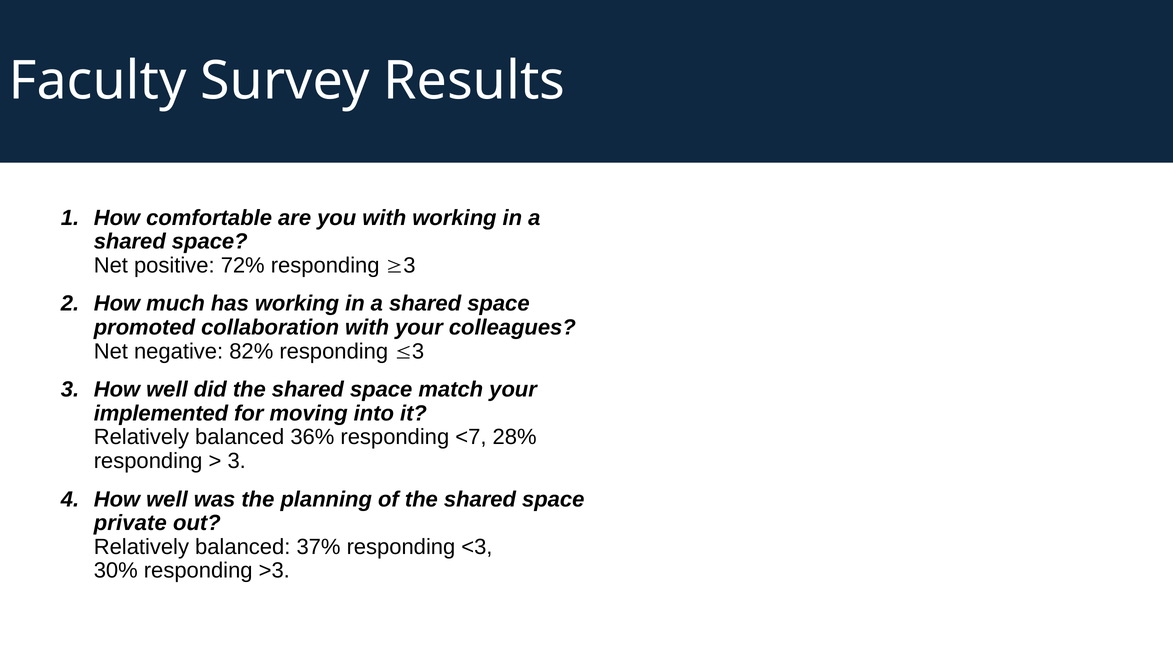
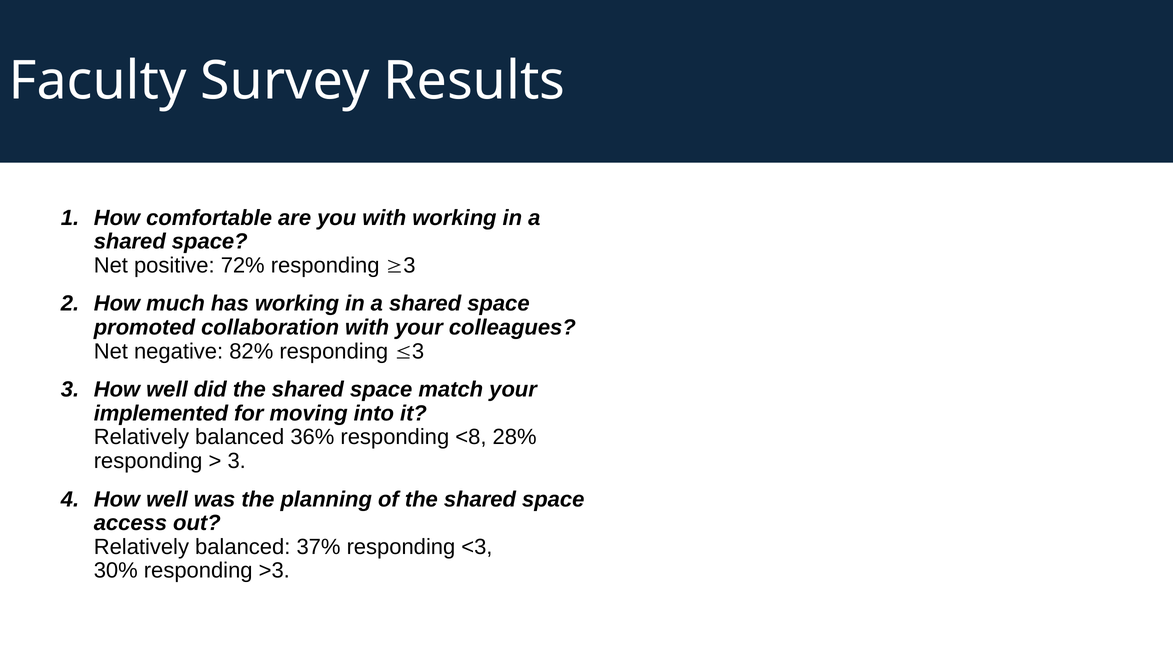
<7: <7 -> <8 (471, 437)
private: private -> access (130, 523)
